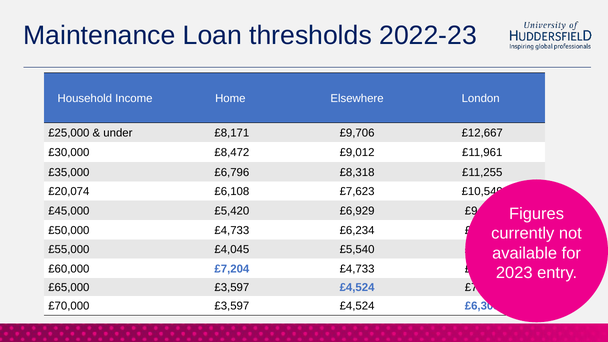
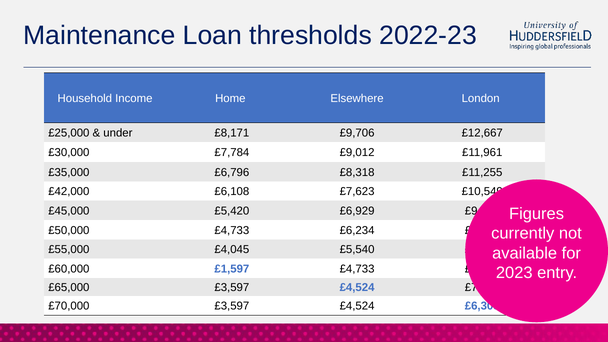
£8,472: £8,472 -> £7,784 (232, 153)
£20,074: £20,074 -> £42,000 (69, 192)
£7,204: £7,204 -> £1,597 (232, 269)
